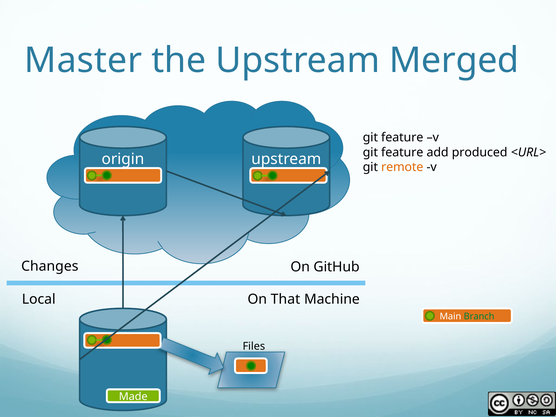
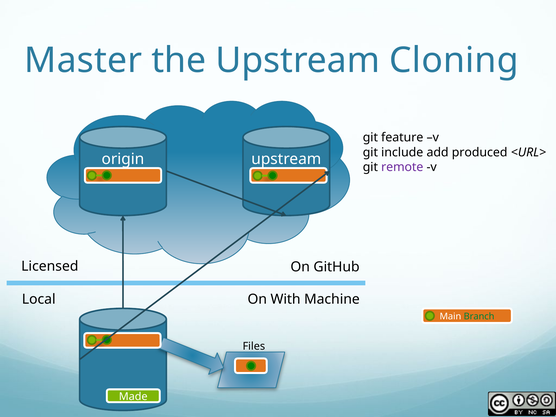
Merged: Merged -> Cloning (454, 60)
feature: feature -> include (402, 152)
remote colour: orange -> purple (402, 167)
Changes: Changes -> Licensed (50, 266)
That: That -> With (286, 299)
